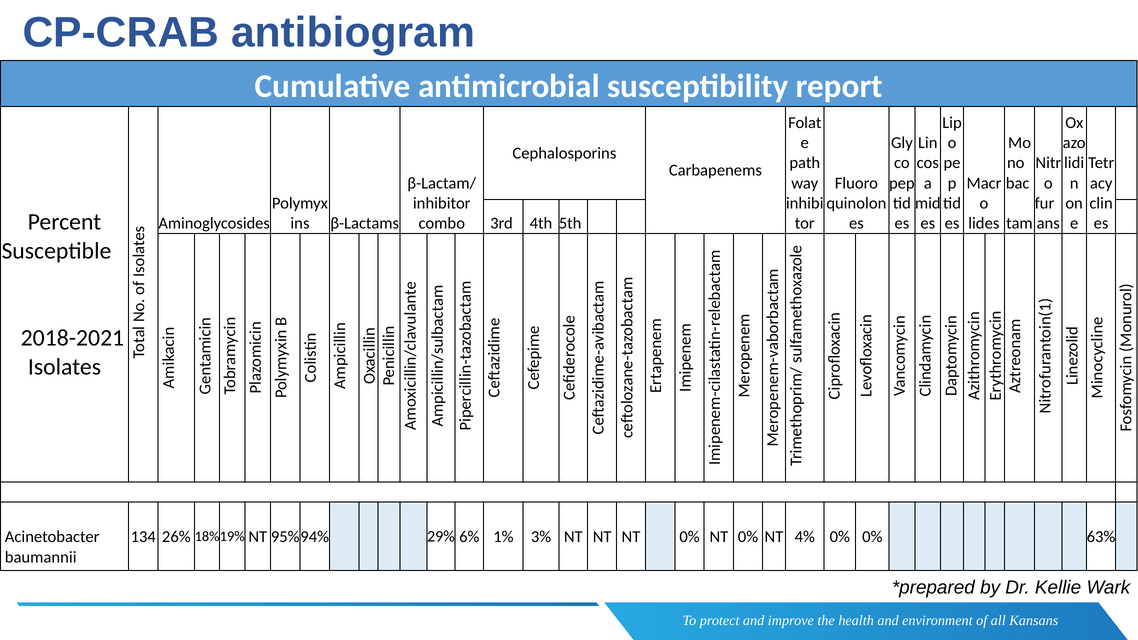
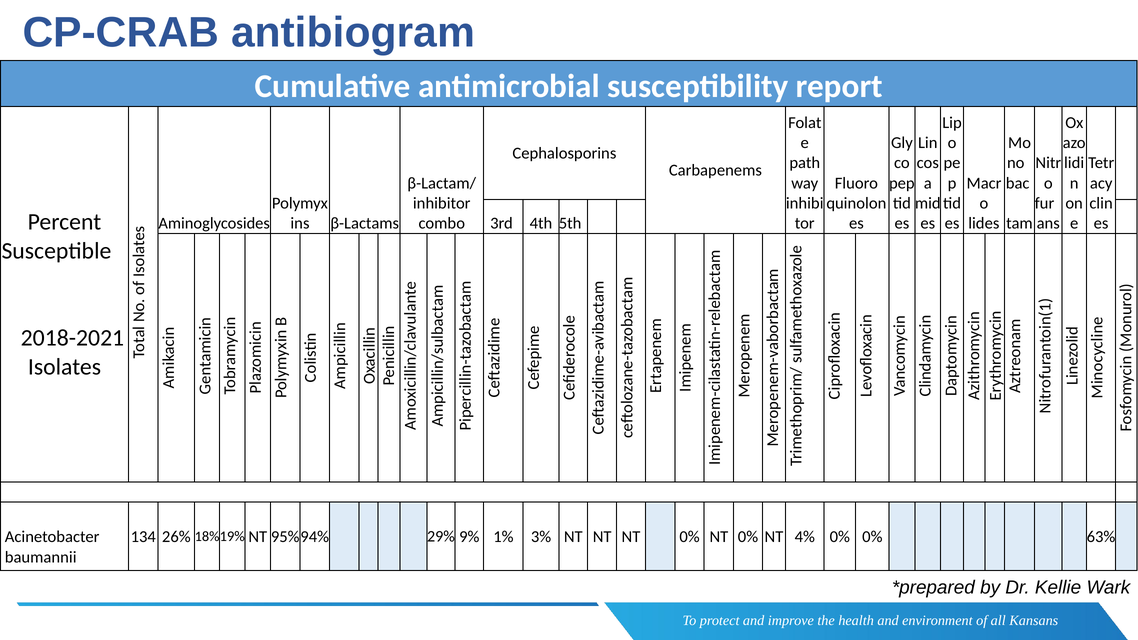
6%: 6% -> 9% (469, 537)
